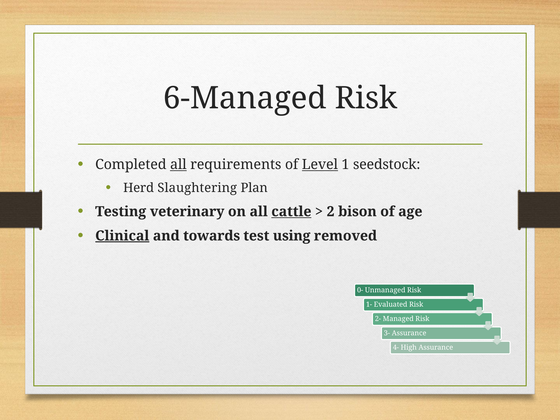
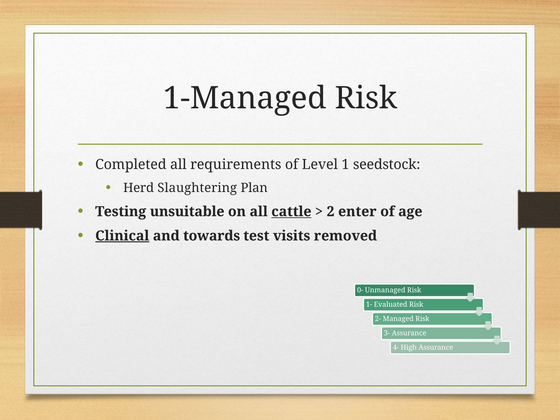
6-Managed: 6-Managed -> 1-Managed (245, 98)
all underline: present -> none (178, 165)
Level underline: present -> none (320, 165)
veterinary: veterinary -> unsuitable (187, 212)
bison: bison -> enter (357, 212)
using: using -> visits (292, 236)
